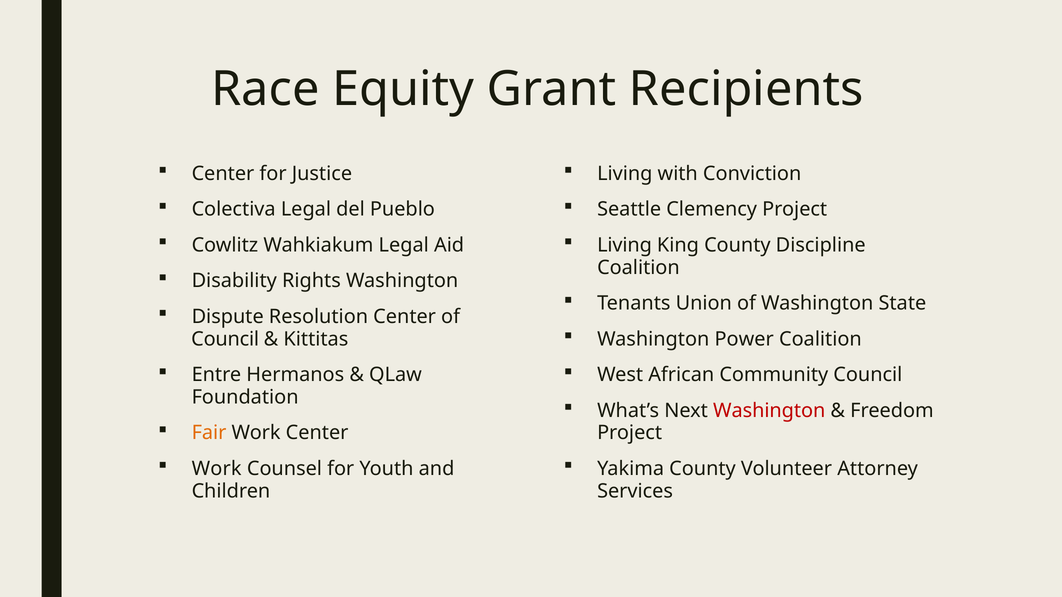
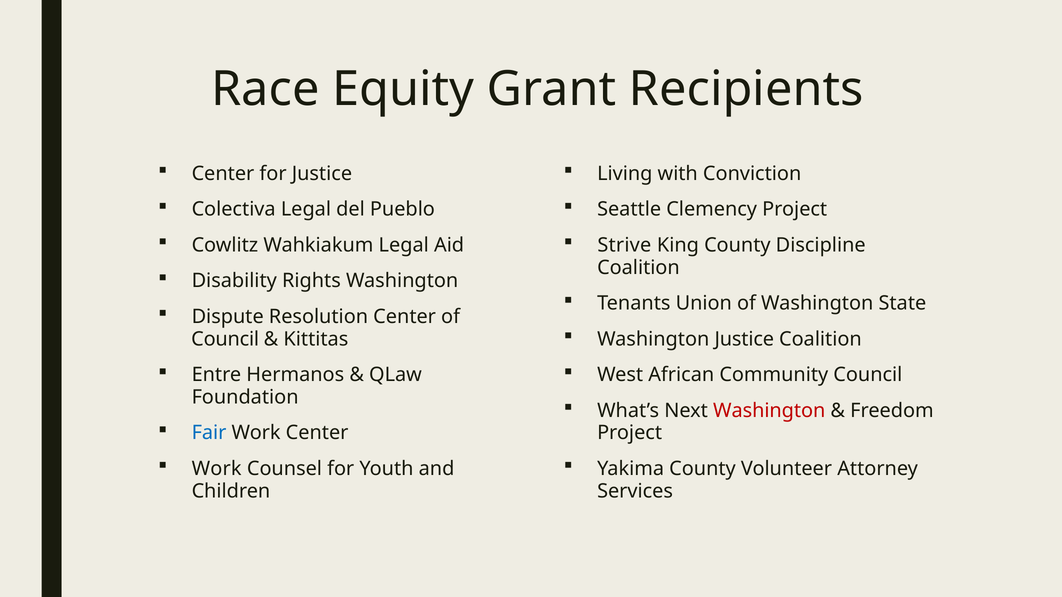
Living: Living -> Strive (624, 245)
Washington Power: Power -> Justice (744, 339)
Fair colour: orange -> blue (209, 433)
